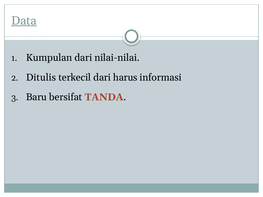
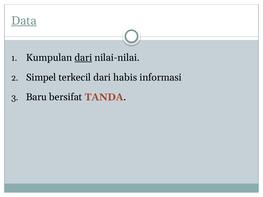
dari underline: none -> present (83, 58)
Ditulis: Ditulis -> Simpel (41, 77)
harus: harus -> habis (125, 77)
